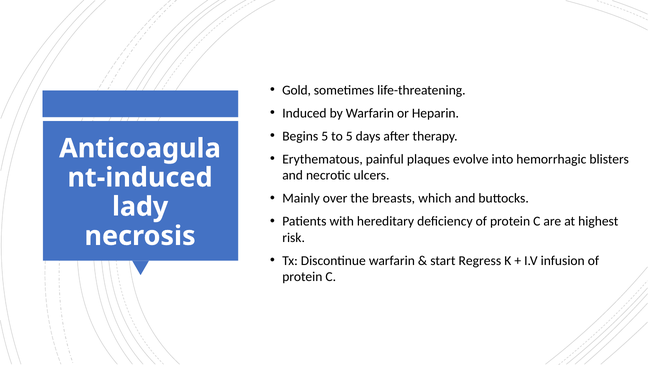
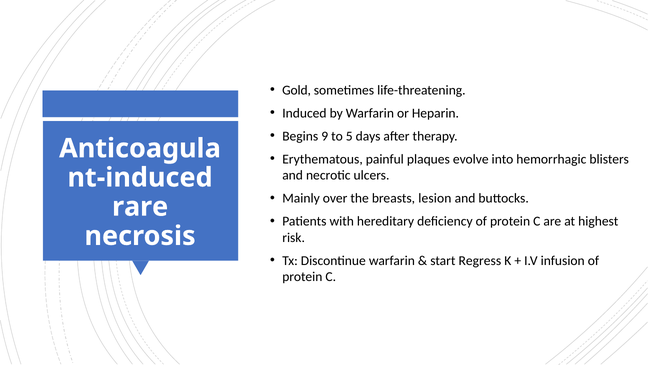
Begins 5: 5 -> 9 (325, 136)
which: which -> lesion (435, 198)
lady: lady -> rare (140, 207)
